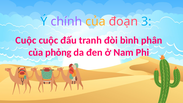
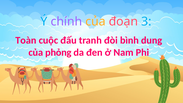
Cuộc: Cuộc -> Toàn (26, 40)
phân: phân -> dung (152, 40)
